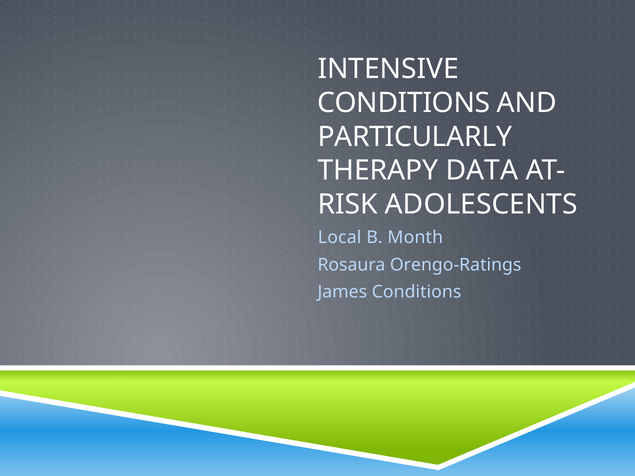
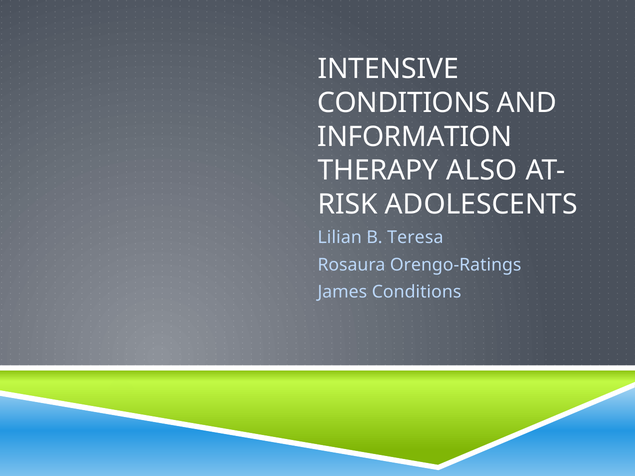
PARTICULARLY: PARTICULARLY -> INFORMATION (415, 137)
DATA: DATA -> ALSO (482, 171)
Local: Local -> Lilian (340, 237)
Month: Month -> Teresa (415, 237)
